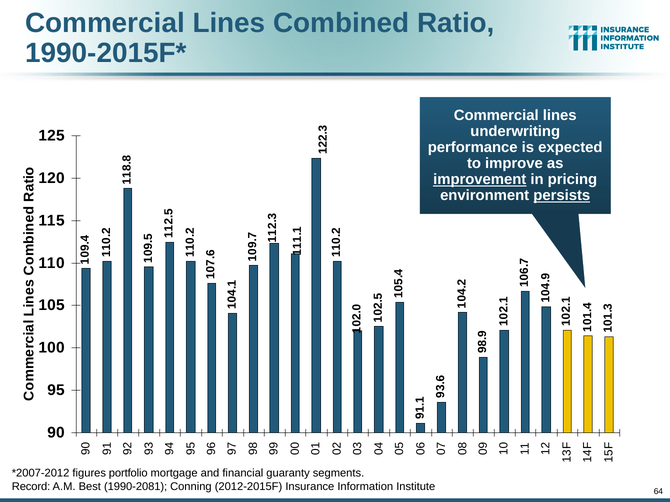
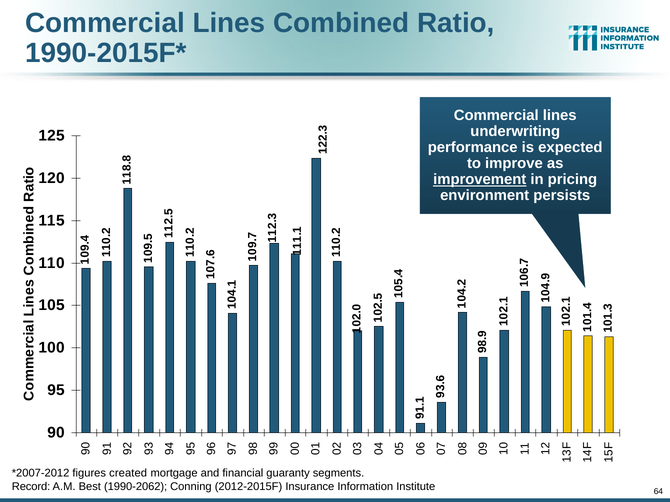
persists underline: present -> none (562, 196)
portfolio: portfolio -> created (128, 474)
1990-2081: 1990-2081 -> 1990-2062 (136, 487)
